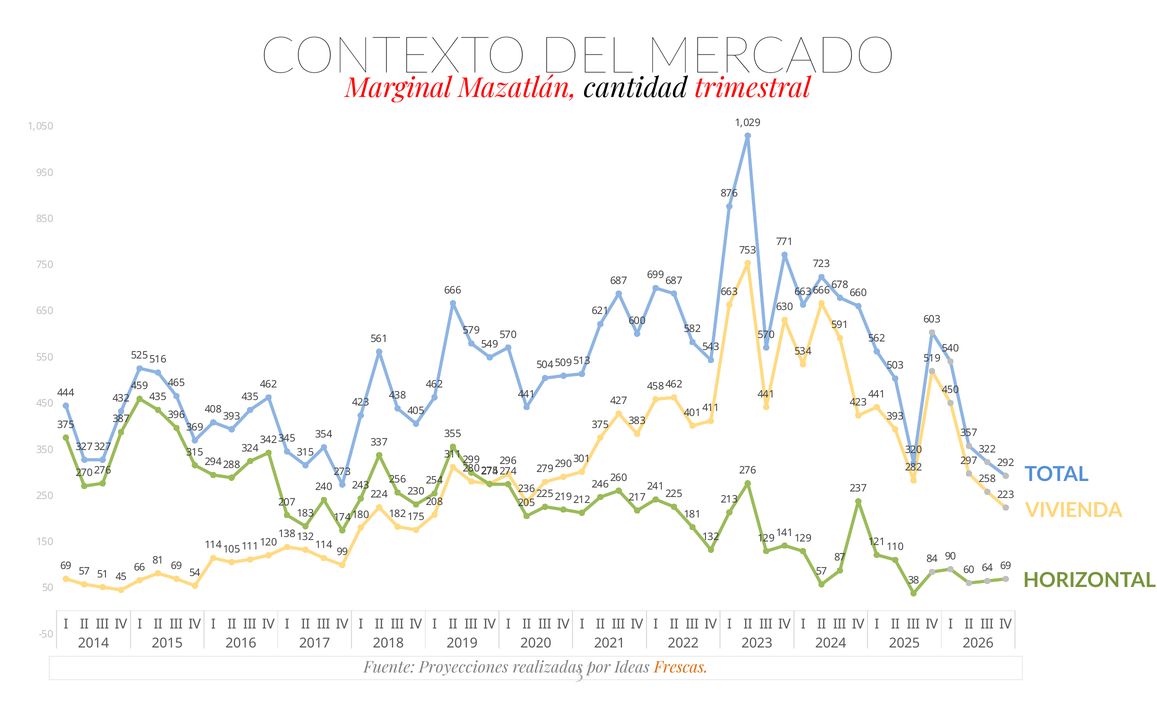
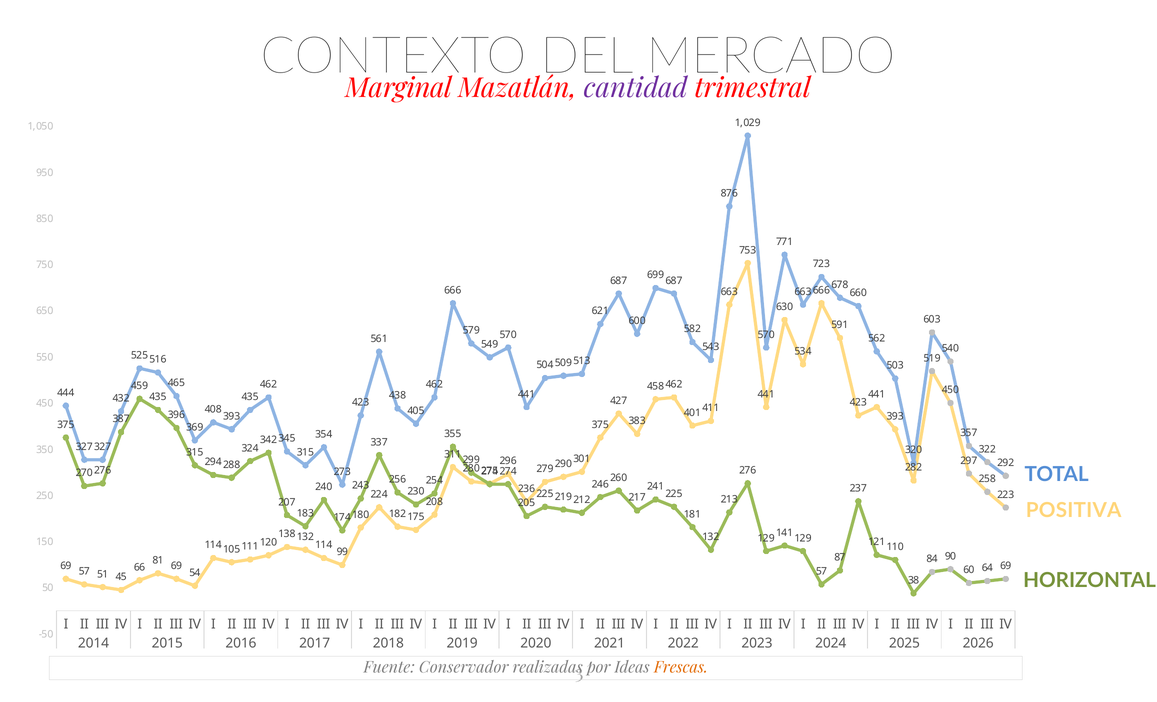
cantidad colour: black -> purple (636, 88)
VIVIENDA: VIVIENDA -> POSITIVA (1074, 511)
Proyecciones: Proyecciones -> Conservador (464, 668)
